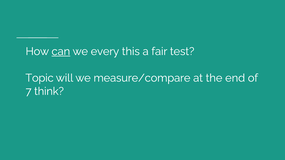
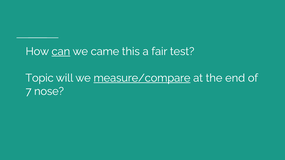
every: every -> came (105, 51)
measure/compare underline: none -> present (142, 78)
think: think -> nose (49, 91)
